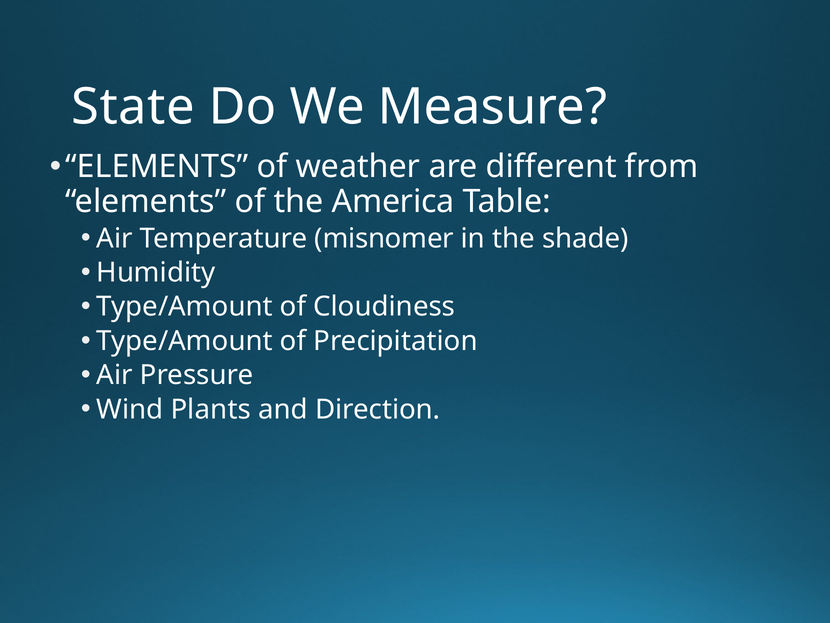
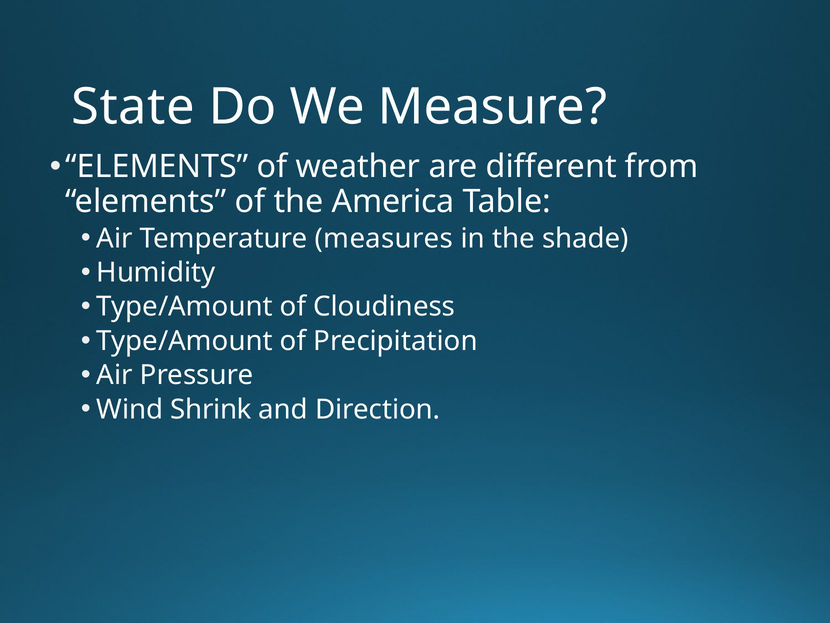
misnomer: misnomer -> measures (384, 238)
Plants: Plants -> Shrink (211, 409)
